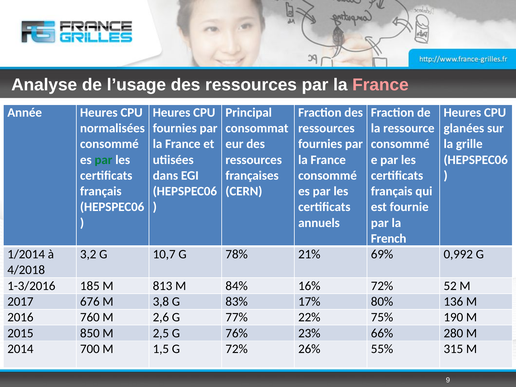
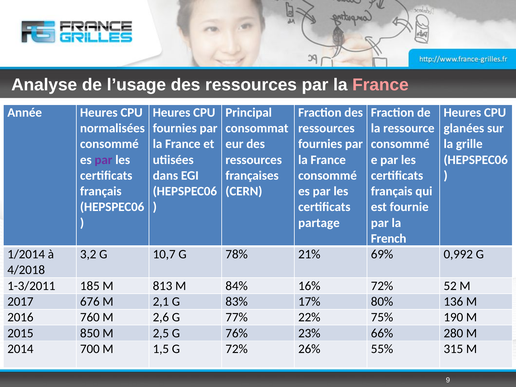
par colour: green -> purple (103, 160)
annuels: annuels -> partage (319, 223)
1-3/2016: 1-3/2016 -> 1-3/2011 (31, 286)
3,8: 3,8 -> 2,1 (161, 302)
